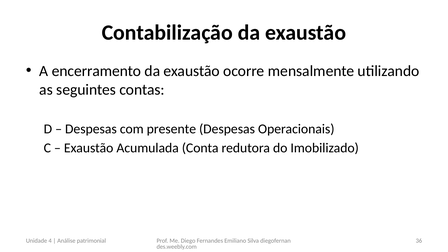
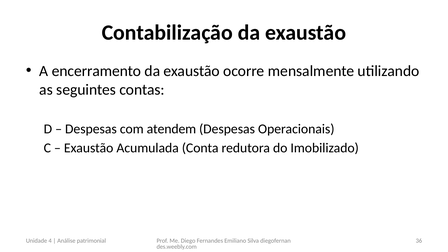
presente: presente -> atendem (171, 129)
